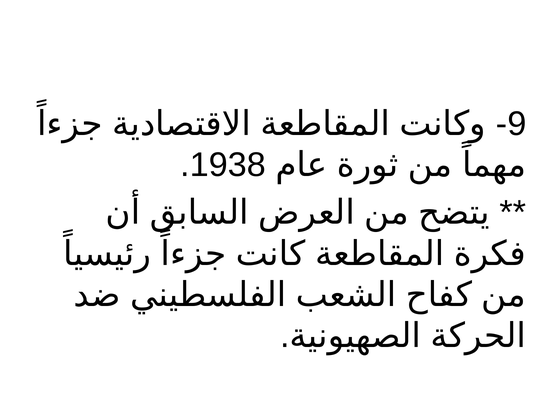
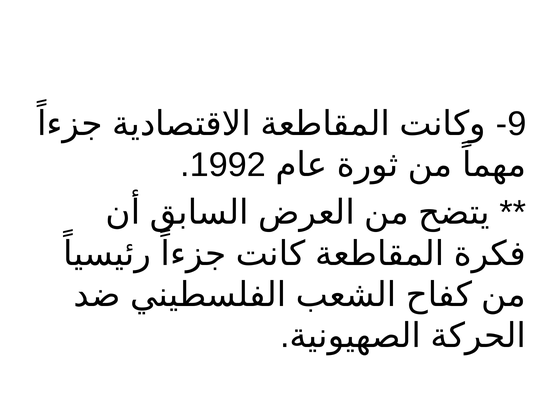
1938: 1938 -> 1992 (228, 165)
